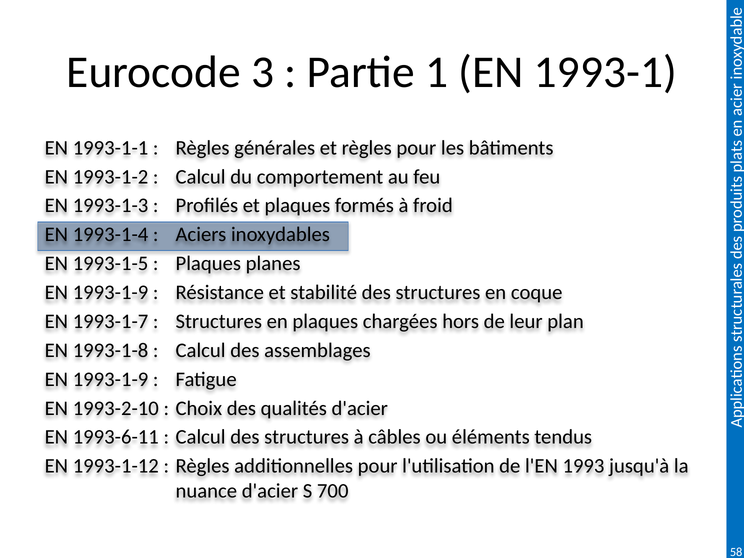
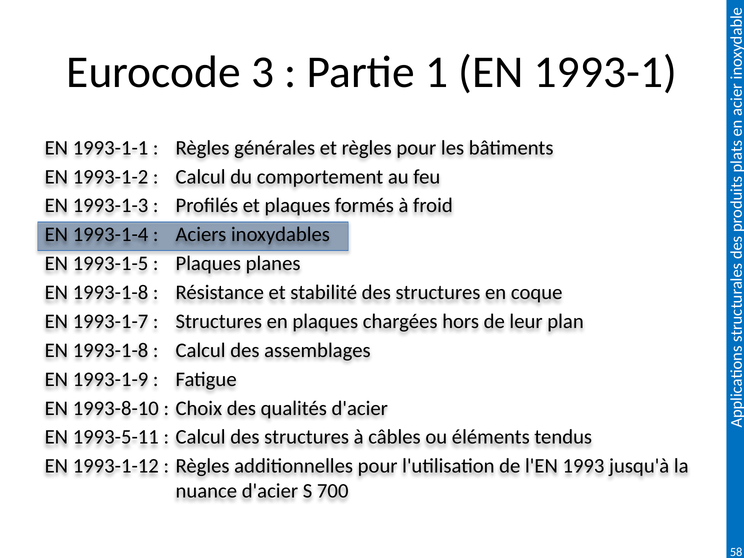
1993-1-9: 1993-1-9 -> 1993-1-8 (111, 292)
1993-2-10: 1993-2-10 -> 1993-8-10 (116, 408)
1993-6-11: 1993-6-11 -> 1993-5-11 (116, 437)
